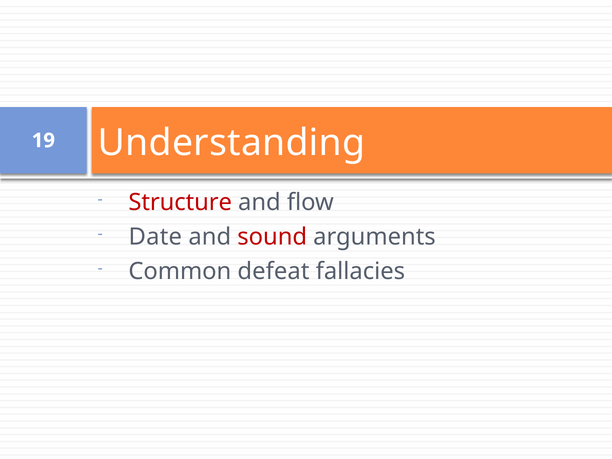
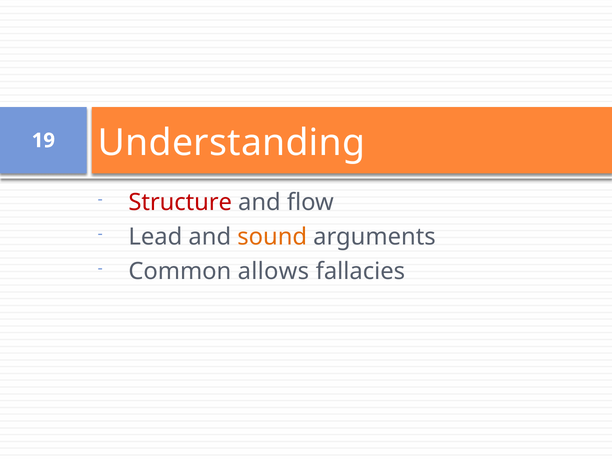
Date: Date -> Lead (155, 237)
sound colour: red -> orange (272, 237)
defeat: defeat -> allows (273, 272)
